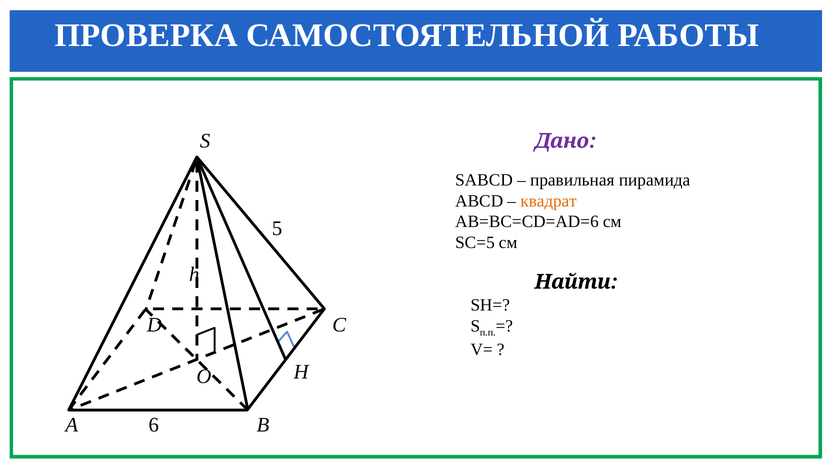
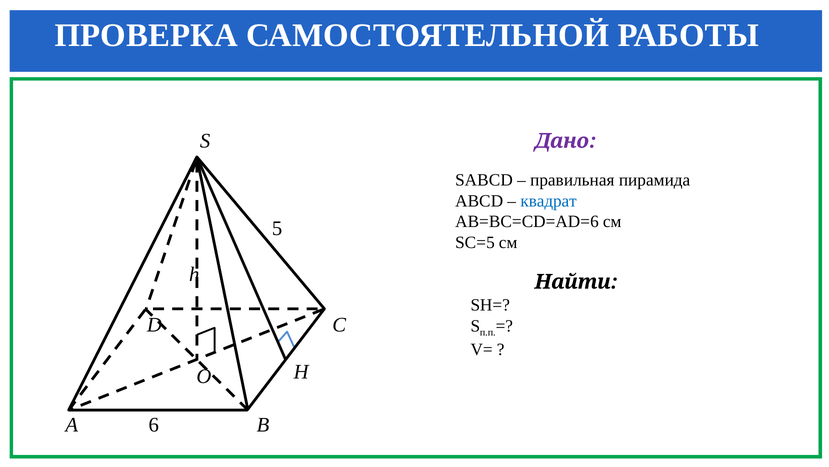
квадрат colour: orange -> blue (549, 201)
